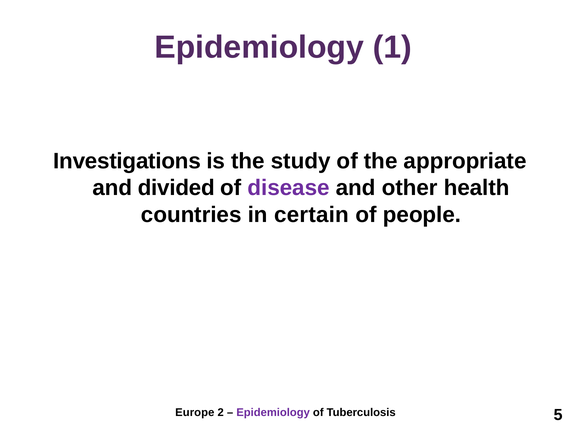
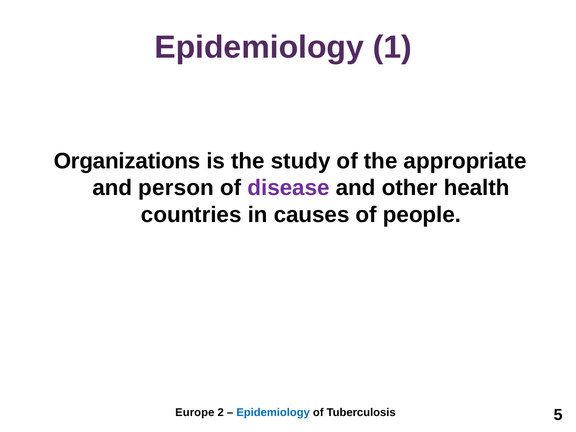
Investigations: Investigations -> Organizations (127, 161)
divided: divided -> person (176, 188)
certain: certain -> causes (312, 215)
Epidemiology colour: purple -> blue (273, 412)
